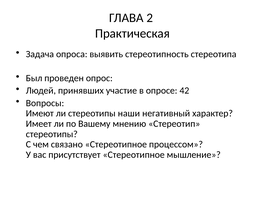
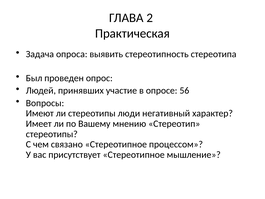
42: 42 -> 56 (184, 90)
наши: наши -> люди (129, 113)
